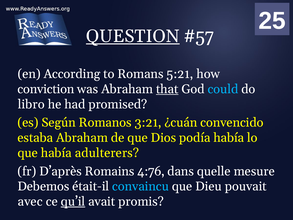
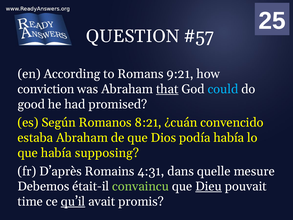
QUESTION underline: present -> none (133, 36)
5:21: 5:21 -> 9:21 (180, 74)
libro: libro -> good (31, 104)
3:21: 3:21 -> 8:21 (148, 122)
adulterers: adulterers -> supposing (107, 153)
4:76: 4:76 -> 4:31 (151, 171)
convaincu colour: light blue -> light green (141, 186)
Dieu underline: none -> present (209, 186)
avec: avec -> time (30, 201)
